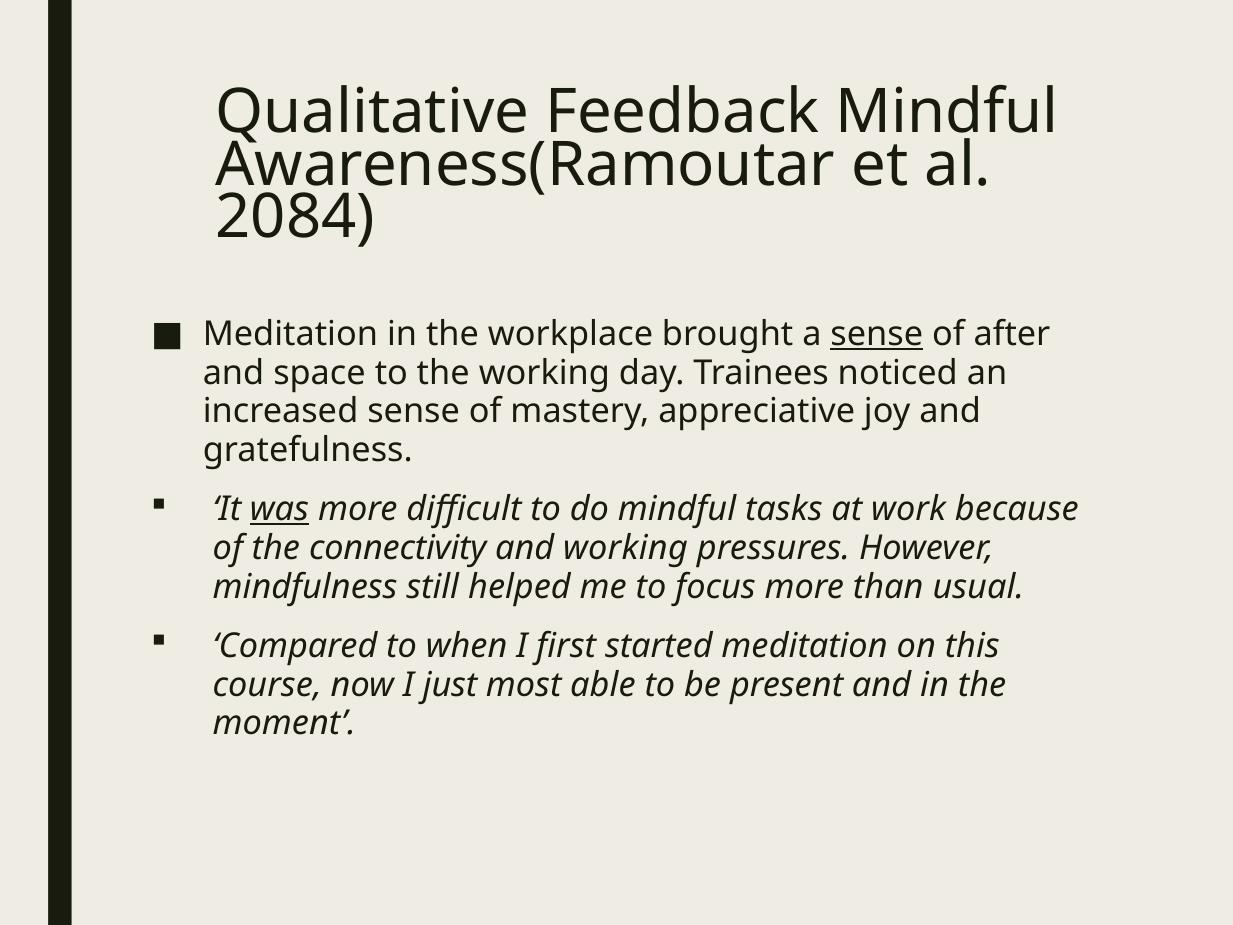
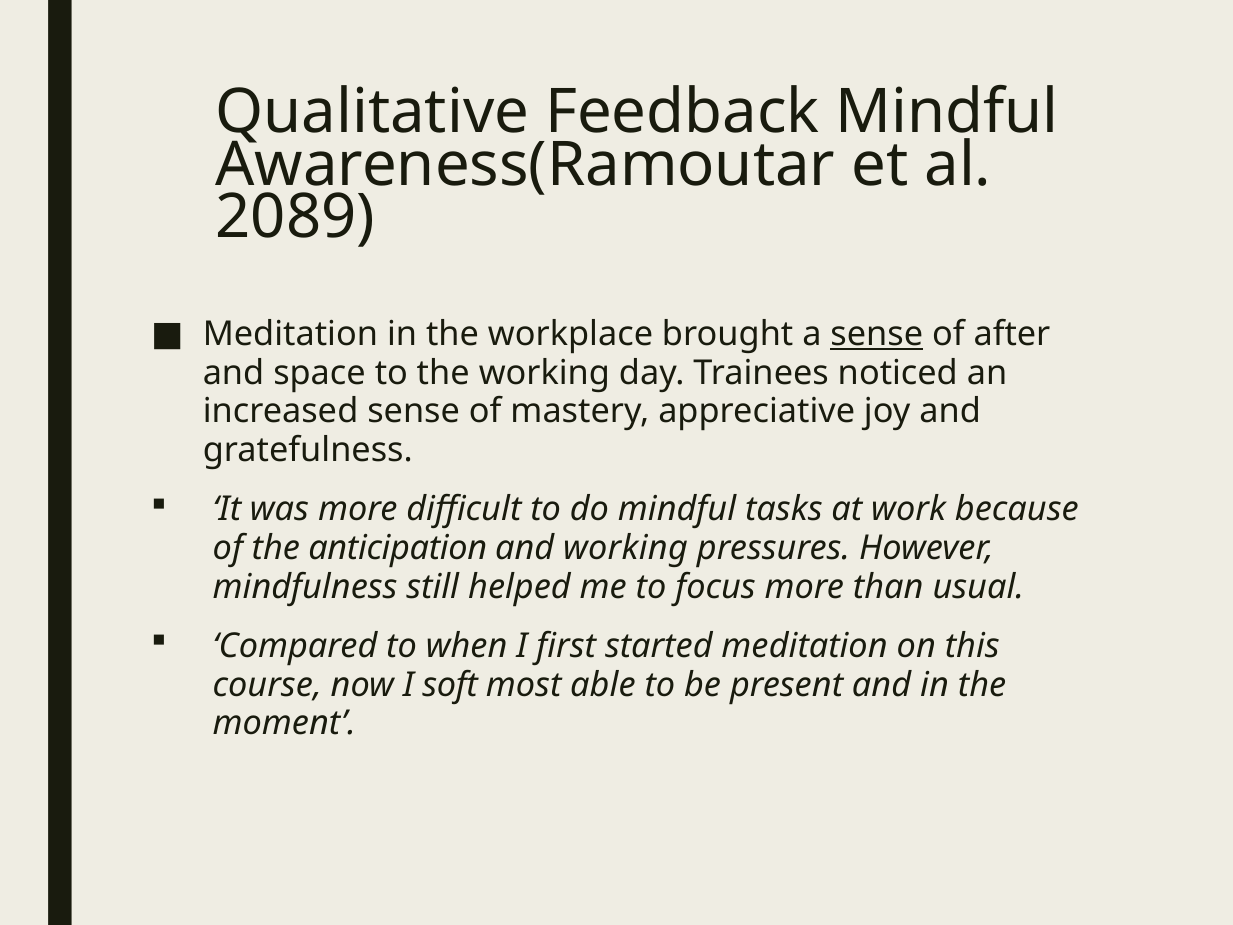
2084: 2084 -> 2089 (295, 217)
was underline: present -> none (279, 509)
connectivity: connectivity -> anticipation (398, 548)
just: just -> soft (450, 685)
